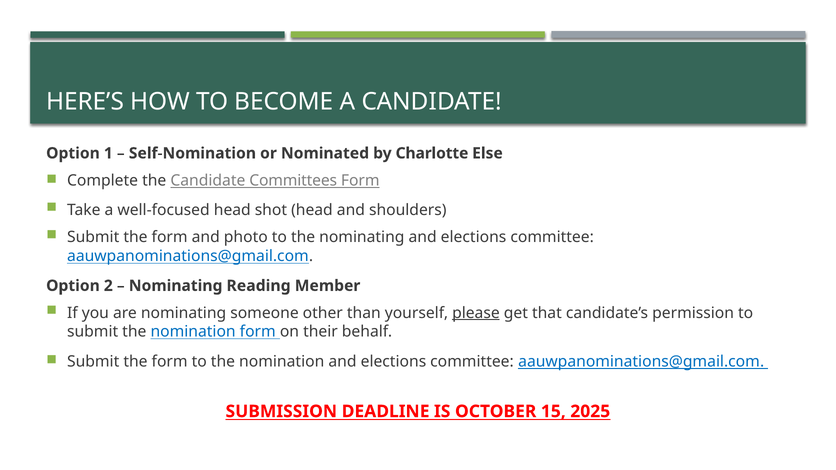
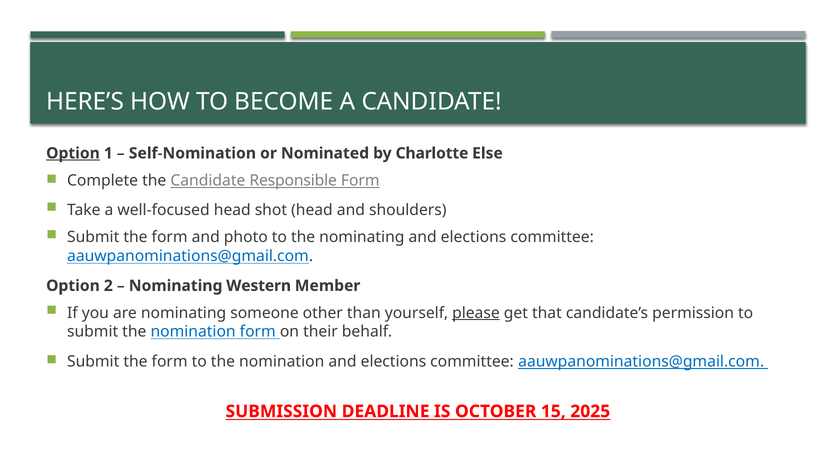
Option underline: none -> present (73, 153)
Committees: Committees -> Responsible (293, 181)
Reading: Reading -> Western (259, 286)
